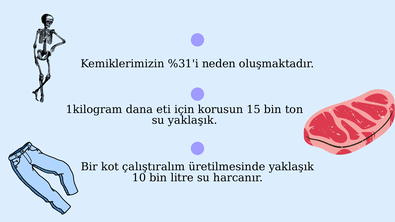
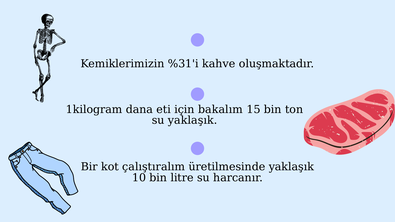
neden: neden -> kahve (219, 64)
korusun: korusun -> bakalım (220, 109)
